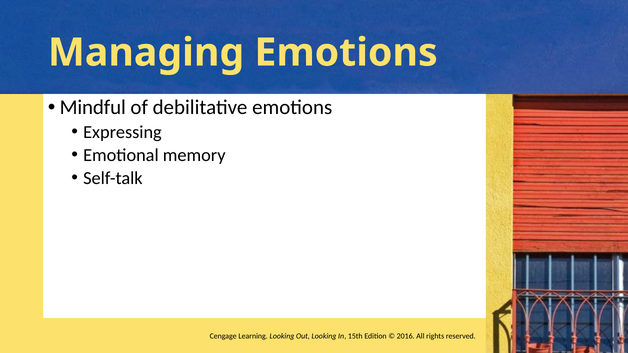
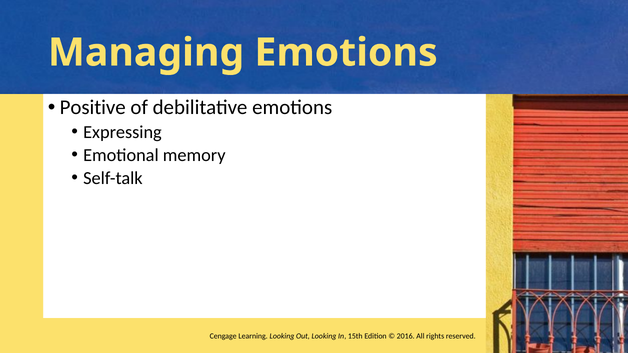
Mindful: Mindful -> Positive (93, 108)
